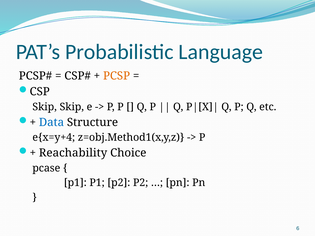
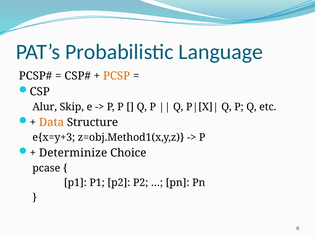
Skip: Skip -> Alur (45, 107)
Data colour: blue -> orange (51, 122)
e{x=y+4: e{x=y+4 -> e{x=y+3 (54, 138)
Reachability: Reachability -> Determinize (73, 153)
